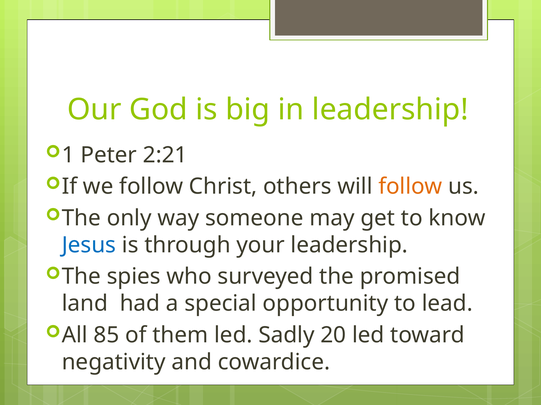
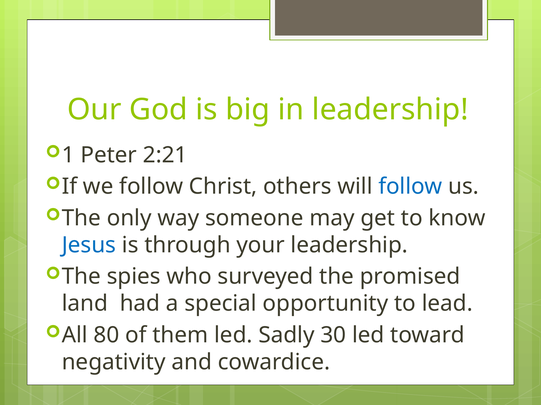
follow colour: orange -> blue (410, 187)
85: 85 -> 80 (106, 336)
20: 20 -> 30 (333, 336)
